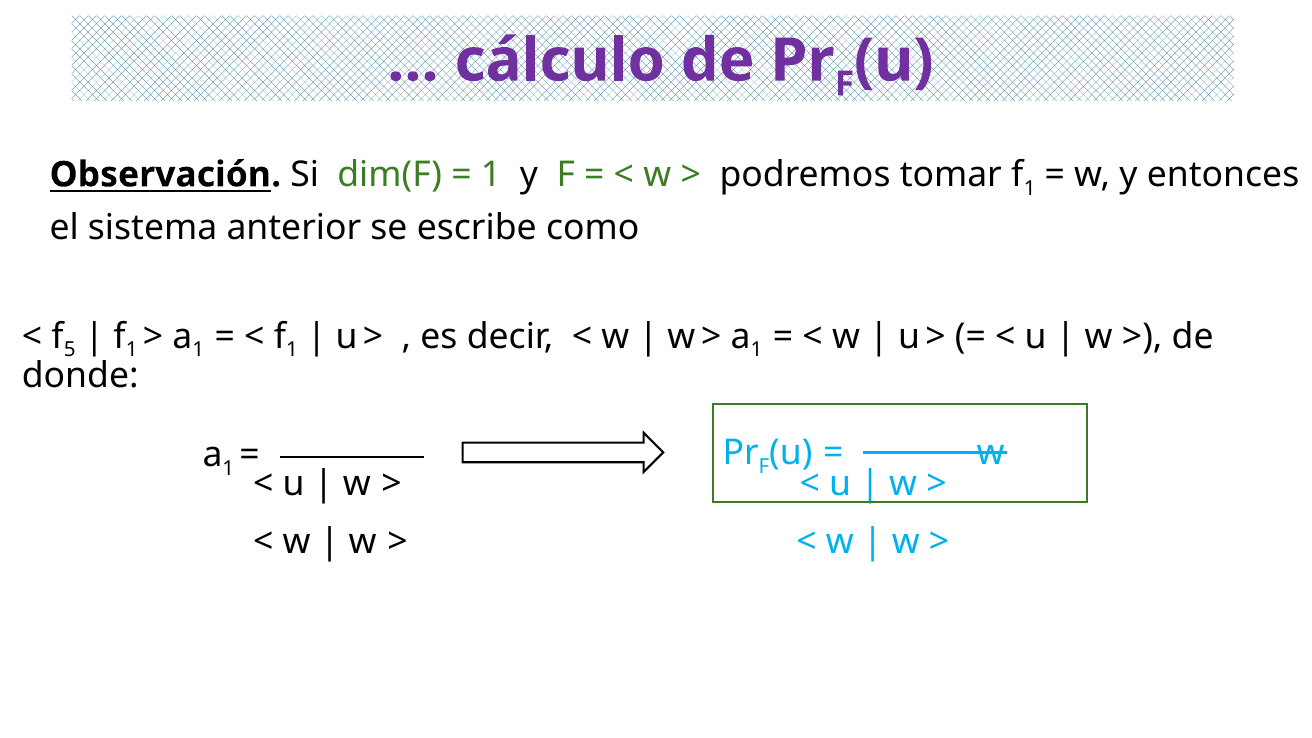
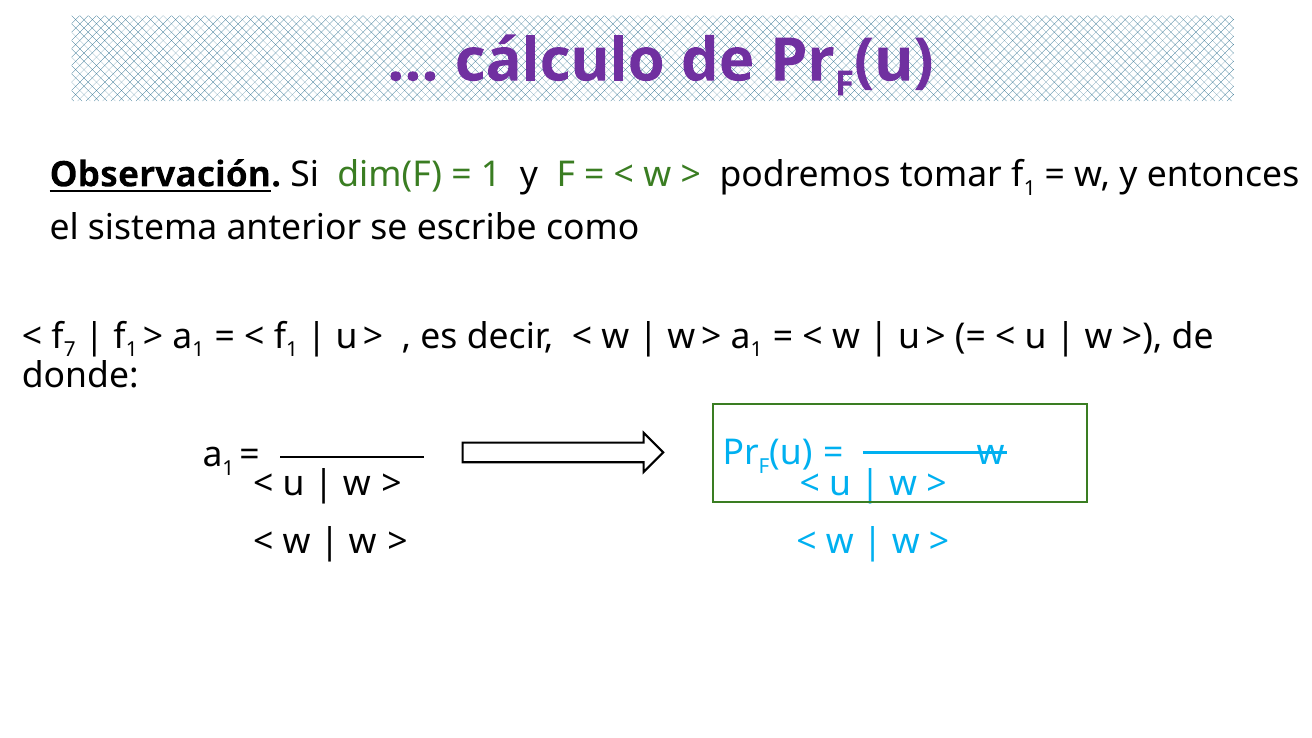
5: 5 -> 7 (70, 350)
